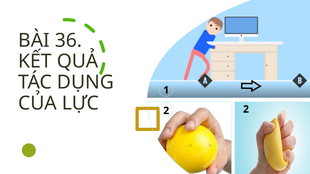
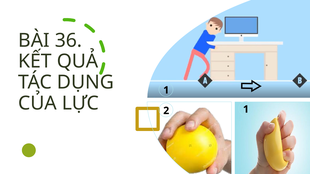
2 2: 2 -> 1 (246, 109)
